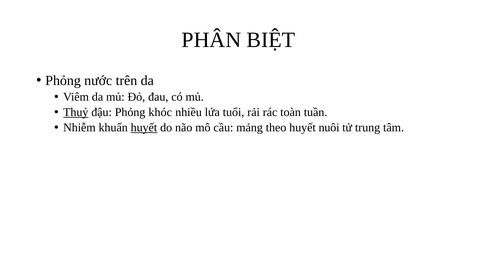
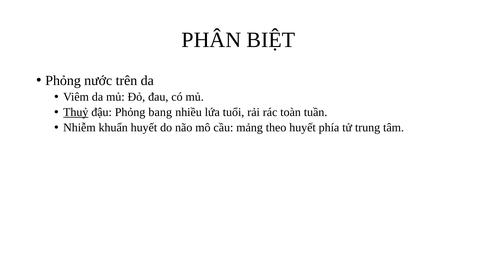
khóc: khóc -> bang (160, 112)
huyết underline: present -> none (144, 128)
nuôi: nuôi -> phía (329, 128)
